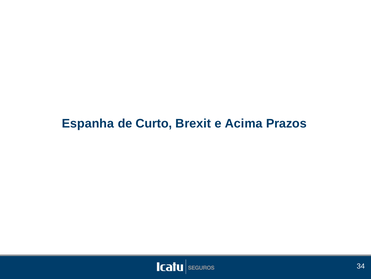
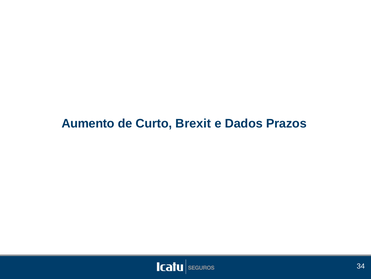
Espanha: Espanha -> Aumento (88, 123)
Acima: Acima -> Dados (244, 123)
